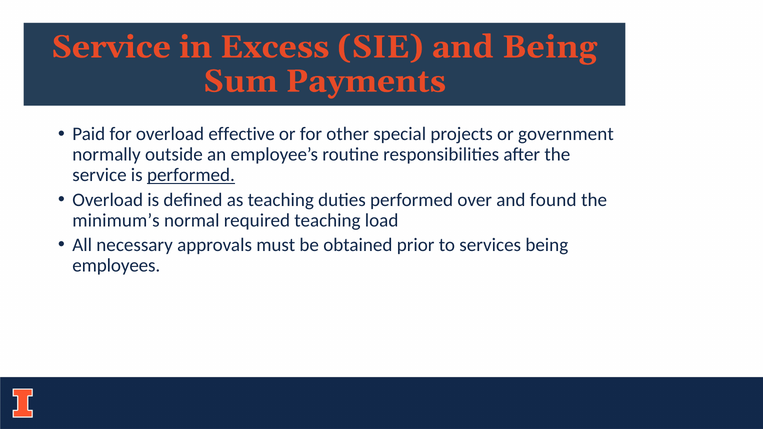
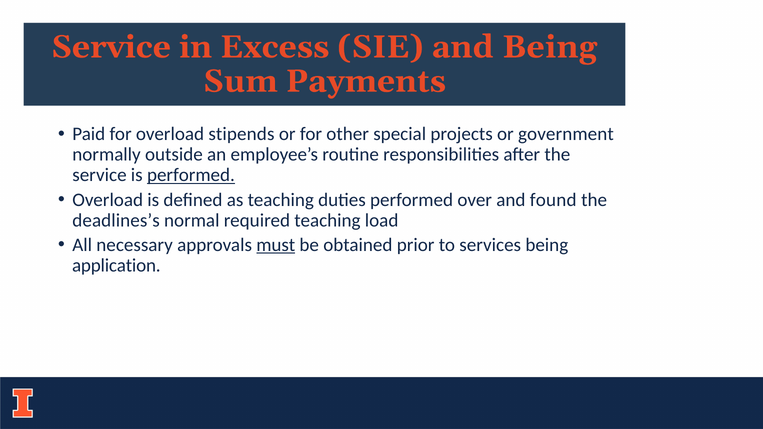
effective: effective -> stipends (241, 134)
minimum’s: minimum’s -> deadlines’s (116, 220)
must underline: none -> present (276, 245)
employees: employees -> application (116, 266)
